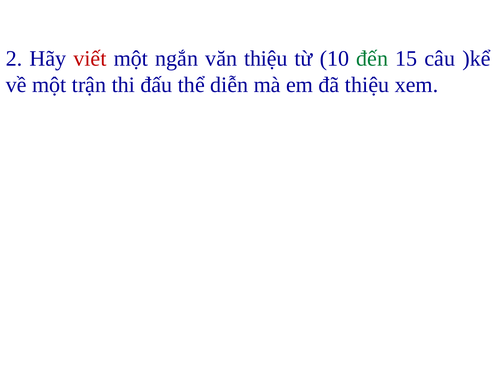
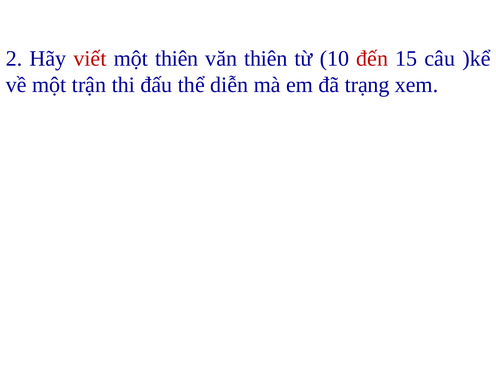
một ngắn: ngắn -> thiên (177, 59)
văn thiệu: thiệu -> thiên (266, 59)
đến colour: green -> red (372, 59)
đã thiệu: thiệu -> trạng (367, 85)
